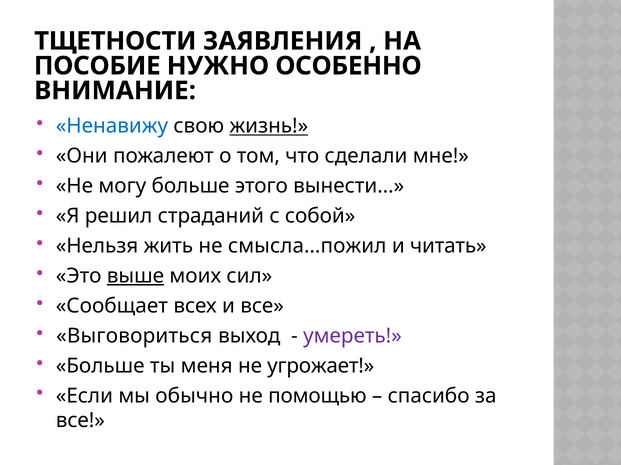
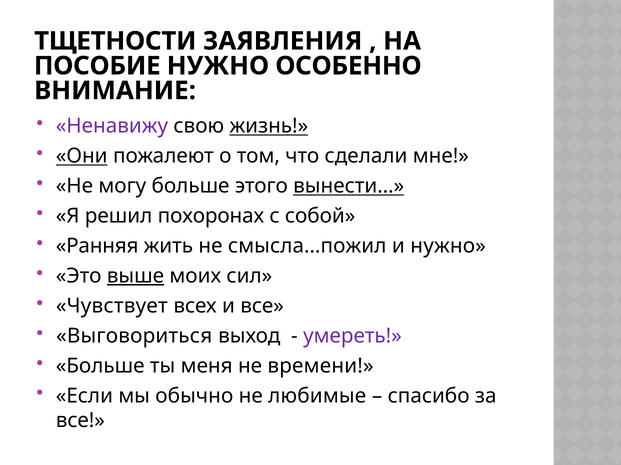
Ненавижу colour: blue -> purple (112, 126)
Они underline: none -> present (82, 156)
вынести… underline: none -> present (349, 186)
страданий: страданий -> похоронах (211, 216)
Нельзя: Нельзя -> Ранняя (97, 246)
и читать: читать -> нужно (448, 246)
Сообщает: Сообщает -> Чувствует (112, 306)
угрожает: угрожает -> времени (321, 366)
помощью: помощью -> любимые (317, 396)
